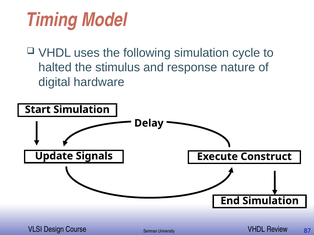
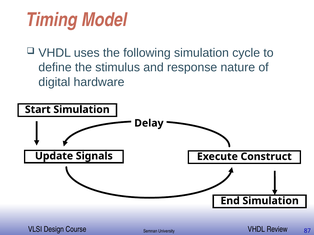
halted: halted -> define (55, 68)
